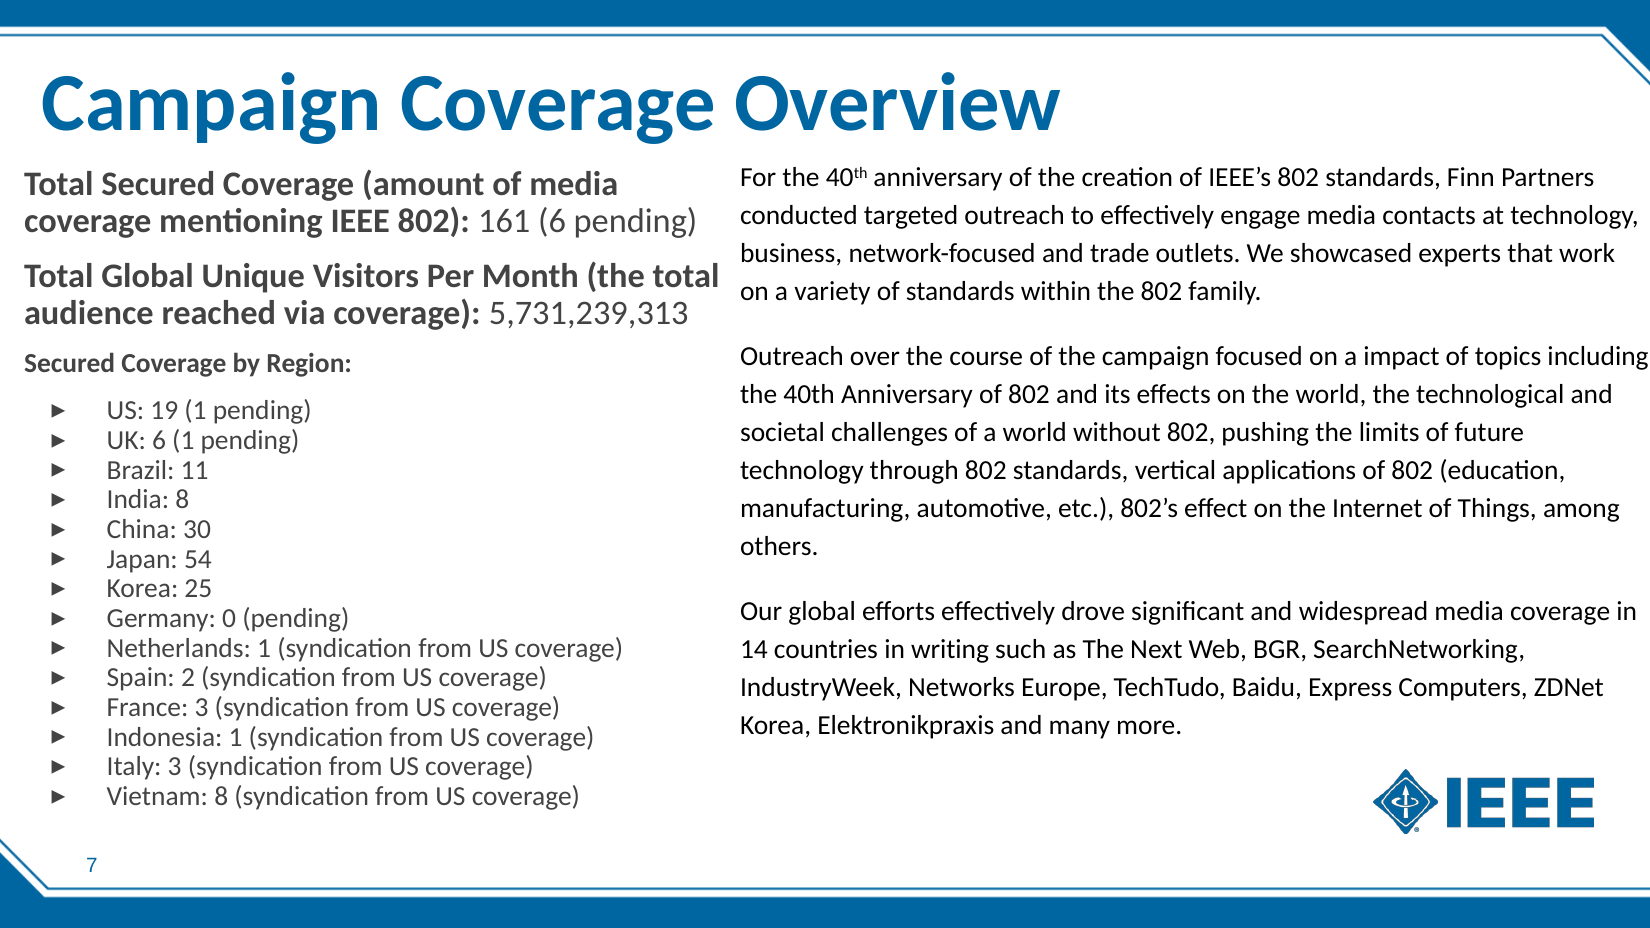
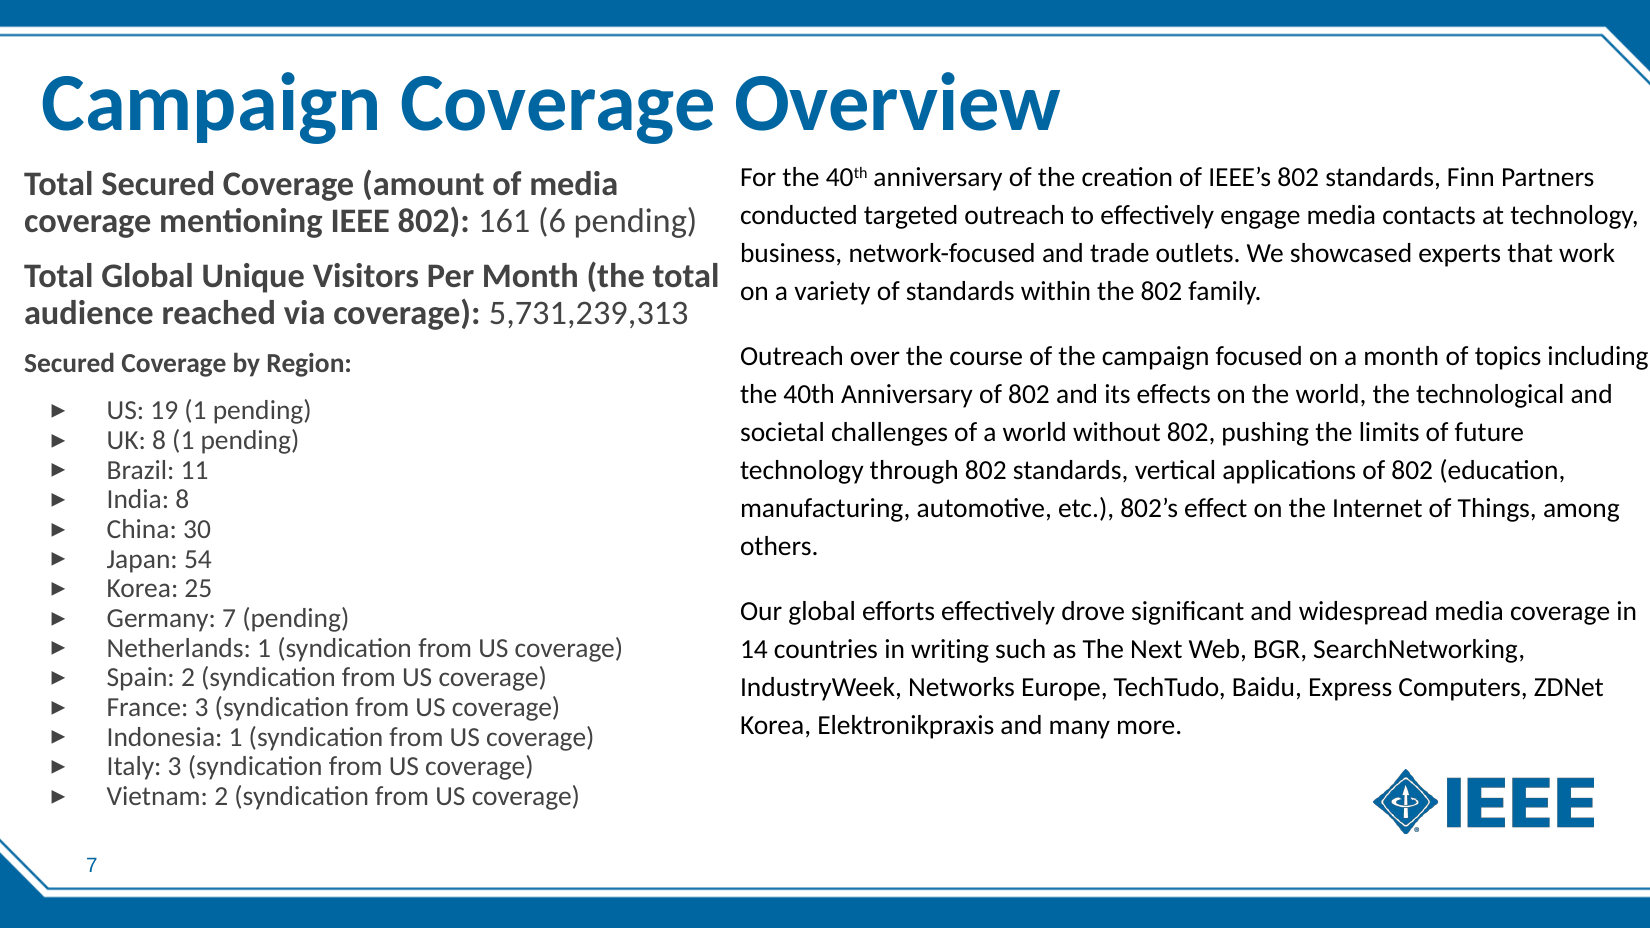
a impact: impact -> month (1401, 357)
UK 6: 6 -> 8 (159, 440)
Germany 0: 0 -> 7 (229, 619)
Vietnam 8: 8 -> 2 (221, 797)
